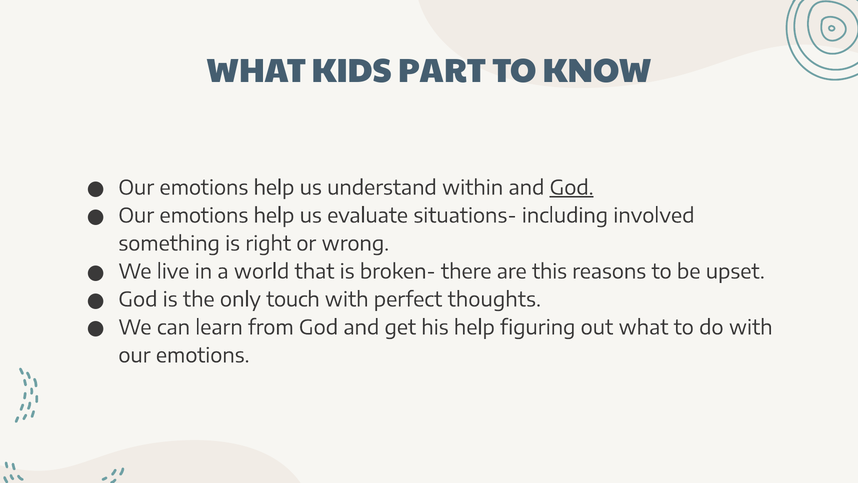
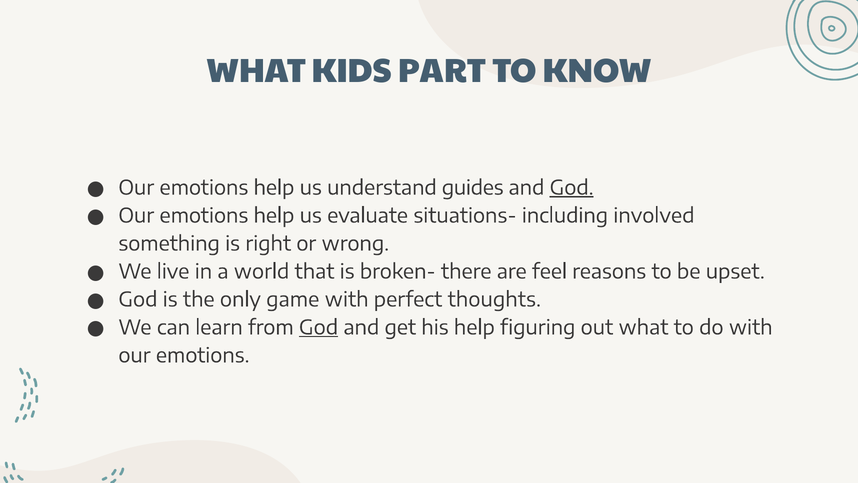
within: within -> guides (473, 188)
this: this -> feel (549, 272)
touch: touch -> game (293, 300)
God underline: none -> present (318, 327)
